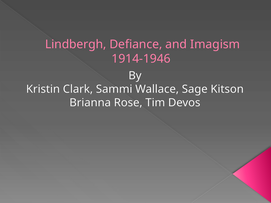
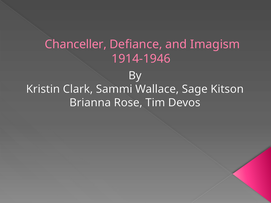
Lindbergh: Lindbergh -> Chanceller (76, 44)
